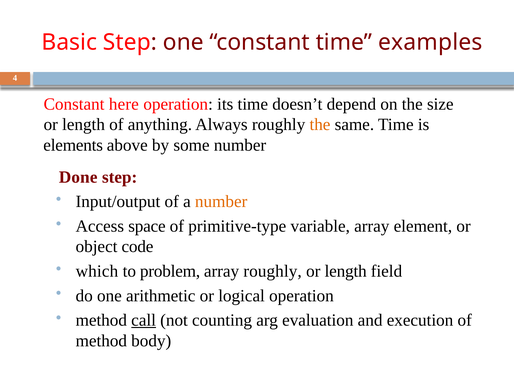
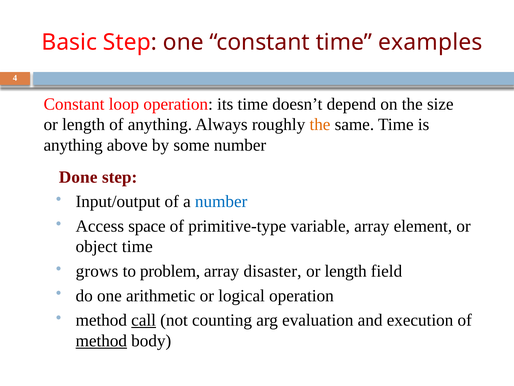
here: here -> loop (124, 104)
elements: elements -> anything (73, 145)
number colour: orange -> blue (221, 201)
object code: code -> time (137, 246)
which: which -> grows (97, 271)
array roughly: roughly -> disaster (273, 271)
method underline: none -> present (101, 340)
